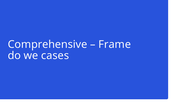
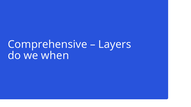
Frame: Frame -> Layers (115, 45)
cases: cases -> when (55, 56)
